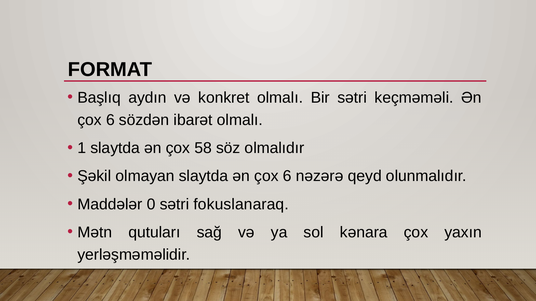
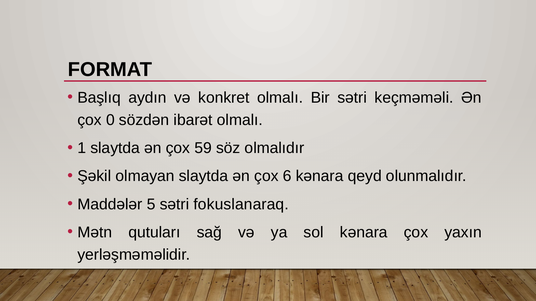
6: 6 -> 0 (110, 120)
58: 58 -> 59 (203, 148)
6 nəzərə: nəzərə -> kənara (320, 176)
0: 0 -> 5 (151, 205)
